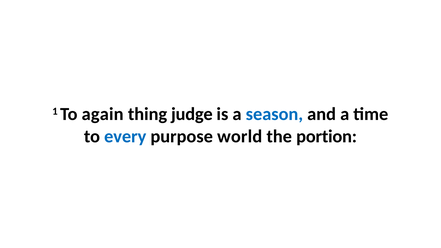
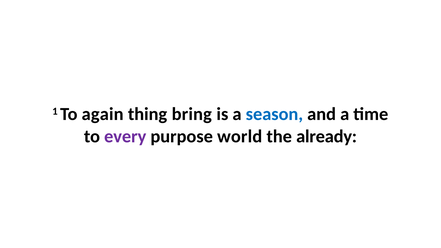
judge: judge -> bring (192, 114)
every colour: blue -> purple (125, 136)
portion: portion -> already (327, 136)
